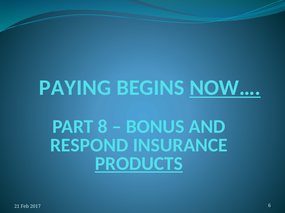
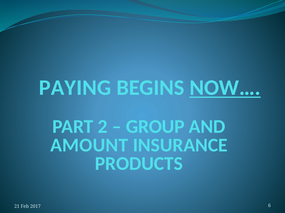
8: 8 -> 2 (103, 127)
BONUS: BONUS -> GROUP (155, 127)
RESPOND: RESPOND -> AMOUNT (89, 146)
PRODUCTS underline: present -> none (139, 164)
